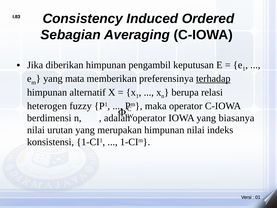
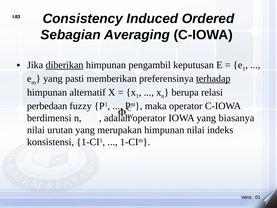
diberikan underline: none -> present (65, 65)
mata: mata -> pasti (75, 79)
heterogen: heterogen -> perbedaan (47, 106)
